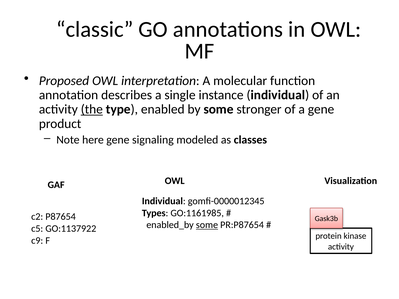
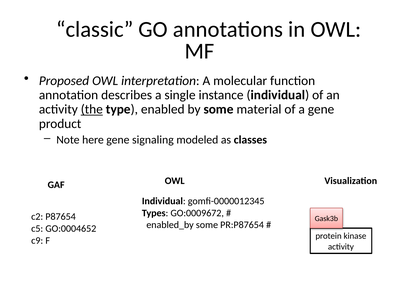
stronger: stronger -> material (259, 109)
GO:1161985: GO:1161985 -> GO:0009672 (197, 213)
some underline: present -> none (207, 225)
GO:1137922: GO:1137922 -> GO:0004652 (71, 229)
